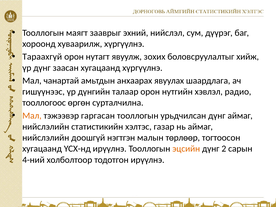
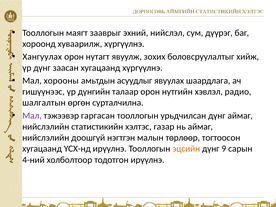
Тараахгүй: Тараахгүй -> Хангуулах (42, 57)
чанартай: чанартай -> хорооны (61, 81)
анхаарах: анхаарах -> асуудлыг (135, 81)
тооллогоос: тооллогоос -> шалгалтын (44, 103)
Мал colour: orange -> purple (32, 116)
2: 2 -> 9 (224, 149)
